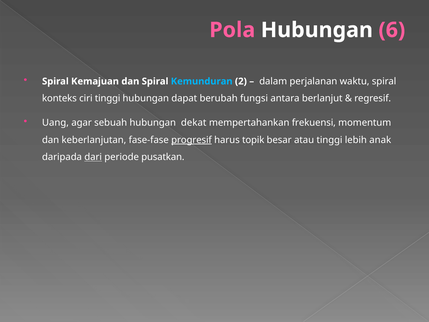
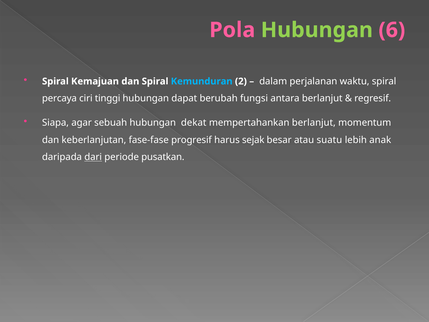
Hubungan colour: white -> light green (317, 30)
konteks: konteks -> percaya (59, 98)
Uang: Uang -> Siapa (55, 123)
mempertahankan frekuensi: frekuensi -> berlanjut (314, 123)
progresif underline: present -> none (191, 140)
topik: topik -> sejak (253, 140)
atau tinggi: tinggi -> suatu (329, 140)
